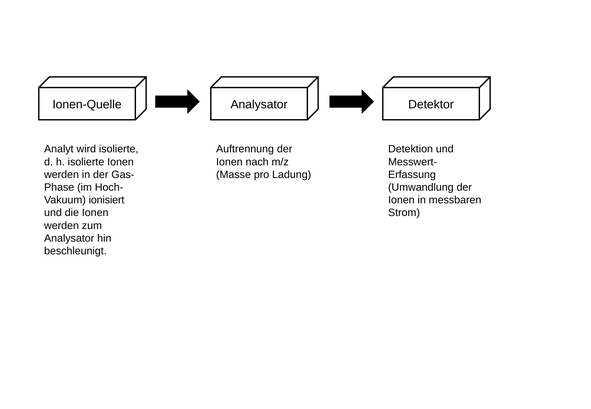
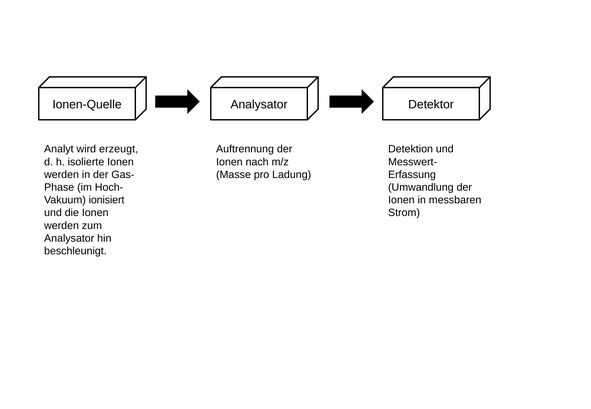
wird isolierte: isolierte -> erzeugt (119, 149)
